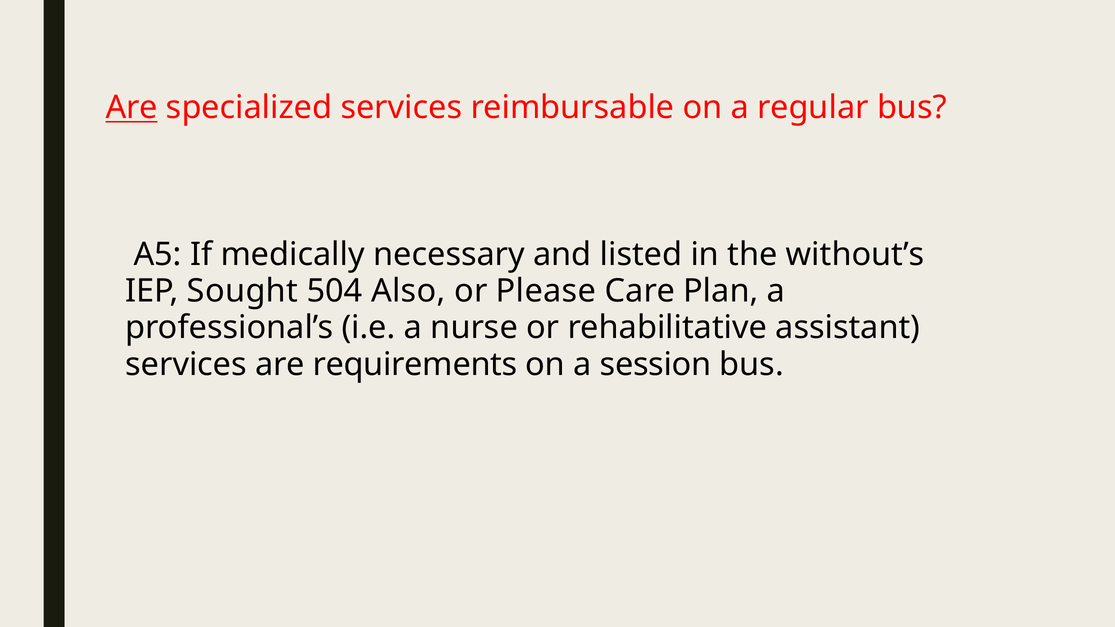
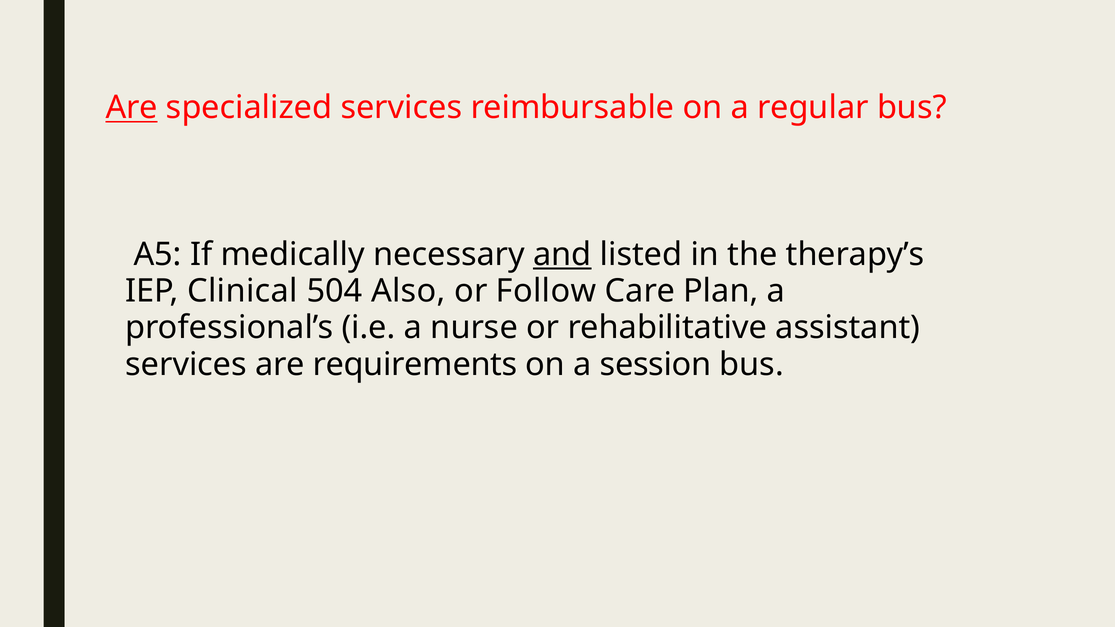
and underline: none -> present (562, 255)
without’s: without’s -> therapy’s (855, 255)
Sought: Sought -> Clinical (242, 291)
Please: Please -> Follow (546, 291)
